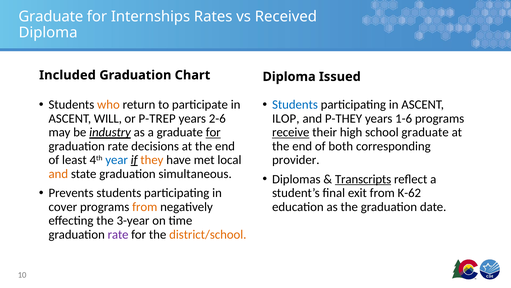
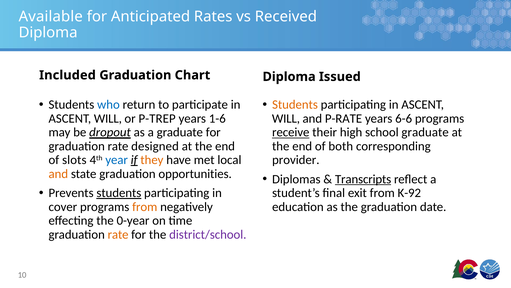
Graduate: Graduate -> Available (51, 17)
Internships: Internships -> Anticipated (151, 17)
who colour: orange -> blue (108, 105)
Students colour: blue -> orange (295, 105)
2-6: 2-6 -> 1-6 (217, 118)
ILOP: ILOP -> WILL (286, 118)
P-THEY: P-THEY -> P-RATE (344, 118)
1-6: 1-6 -> 6-6 (404, 118)
industry: industry -> dropout (110, 132)
for underline: present -> none (213, 132)
decisions: decisions -> designed (155, 146)
least: least -> slots (74, 160)
simultaneous: simultaneous -> opportunities (195, 174)
students underline: none -> present (119, 193)
K-62: K-62 -> K-92 (409, 193)
3-year: 3-year -> 0-year (133, 220)
rate colour: purple -> orange (118, 234)
district/school colour: orange -> purple (208, 234)
